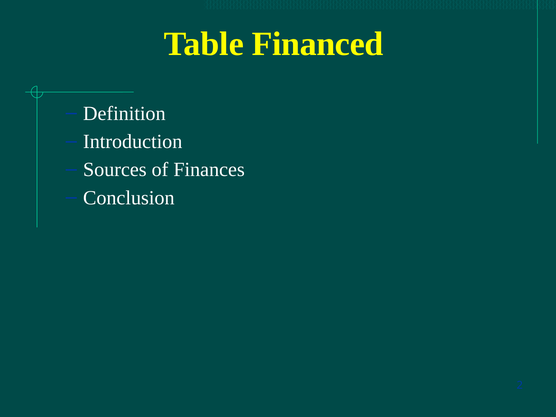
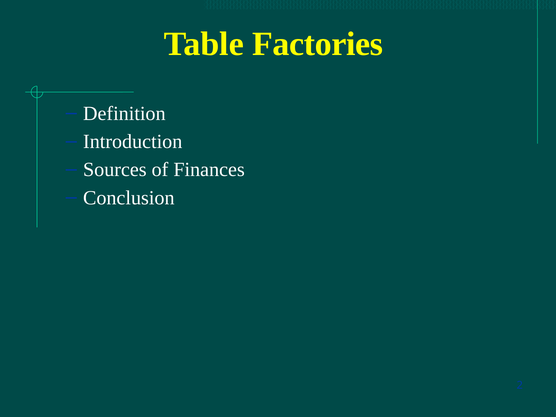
Financed: Financed -> Factories (318, 44)
